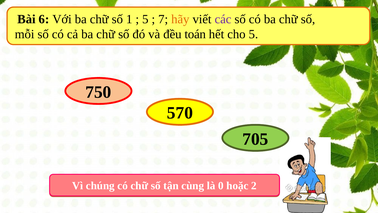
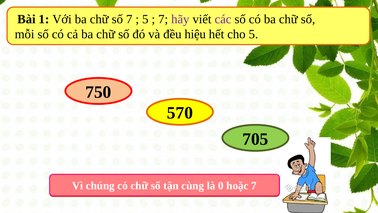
6: 6 -> 1 (44, 19)
số 1: 1 -> 7 (129, 19)
hãy colour: orange -> purple (180, 19)
toán: toán -> hiệu (195, 34)
2: 2 -> 7 (254, 186)
